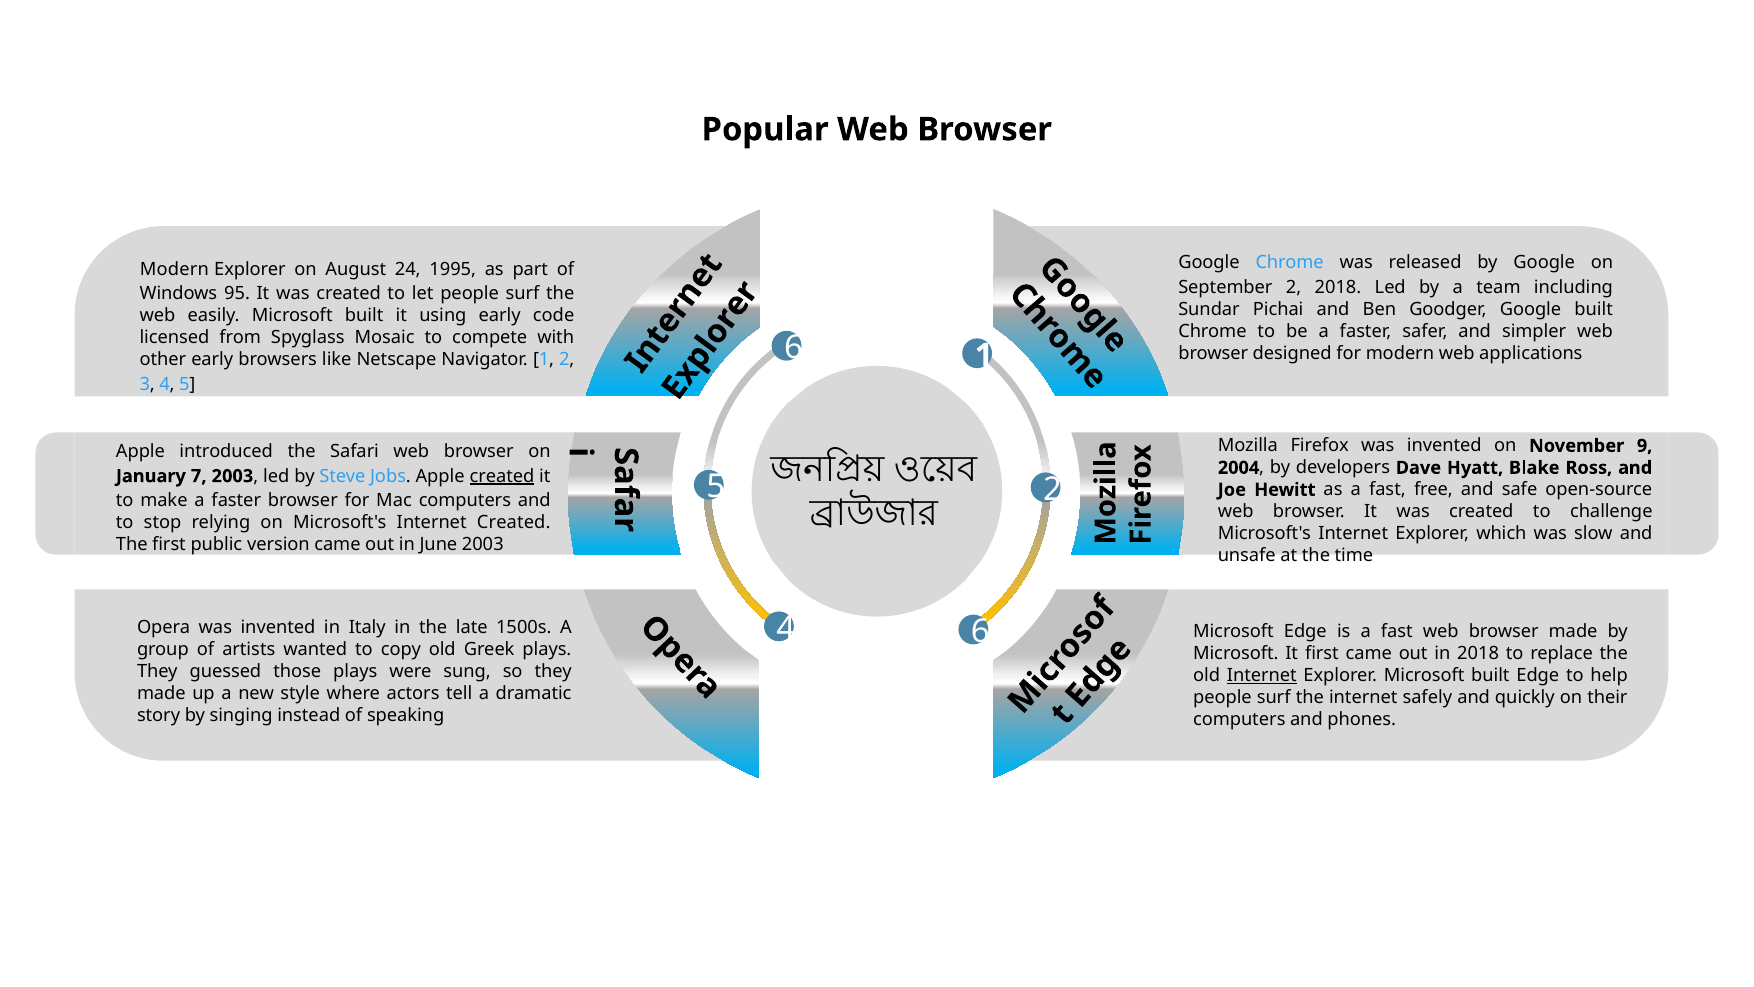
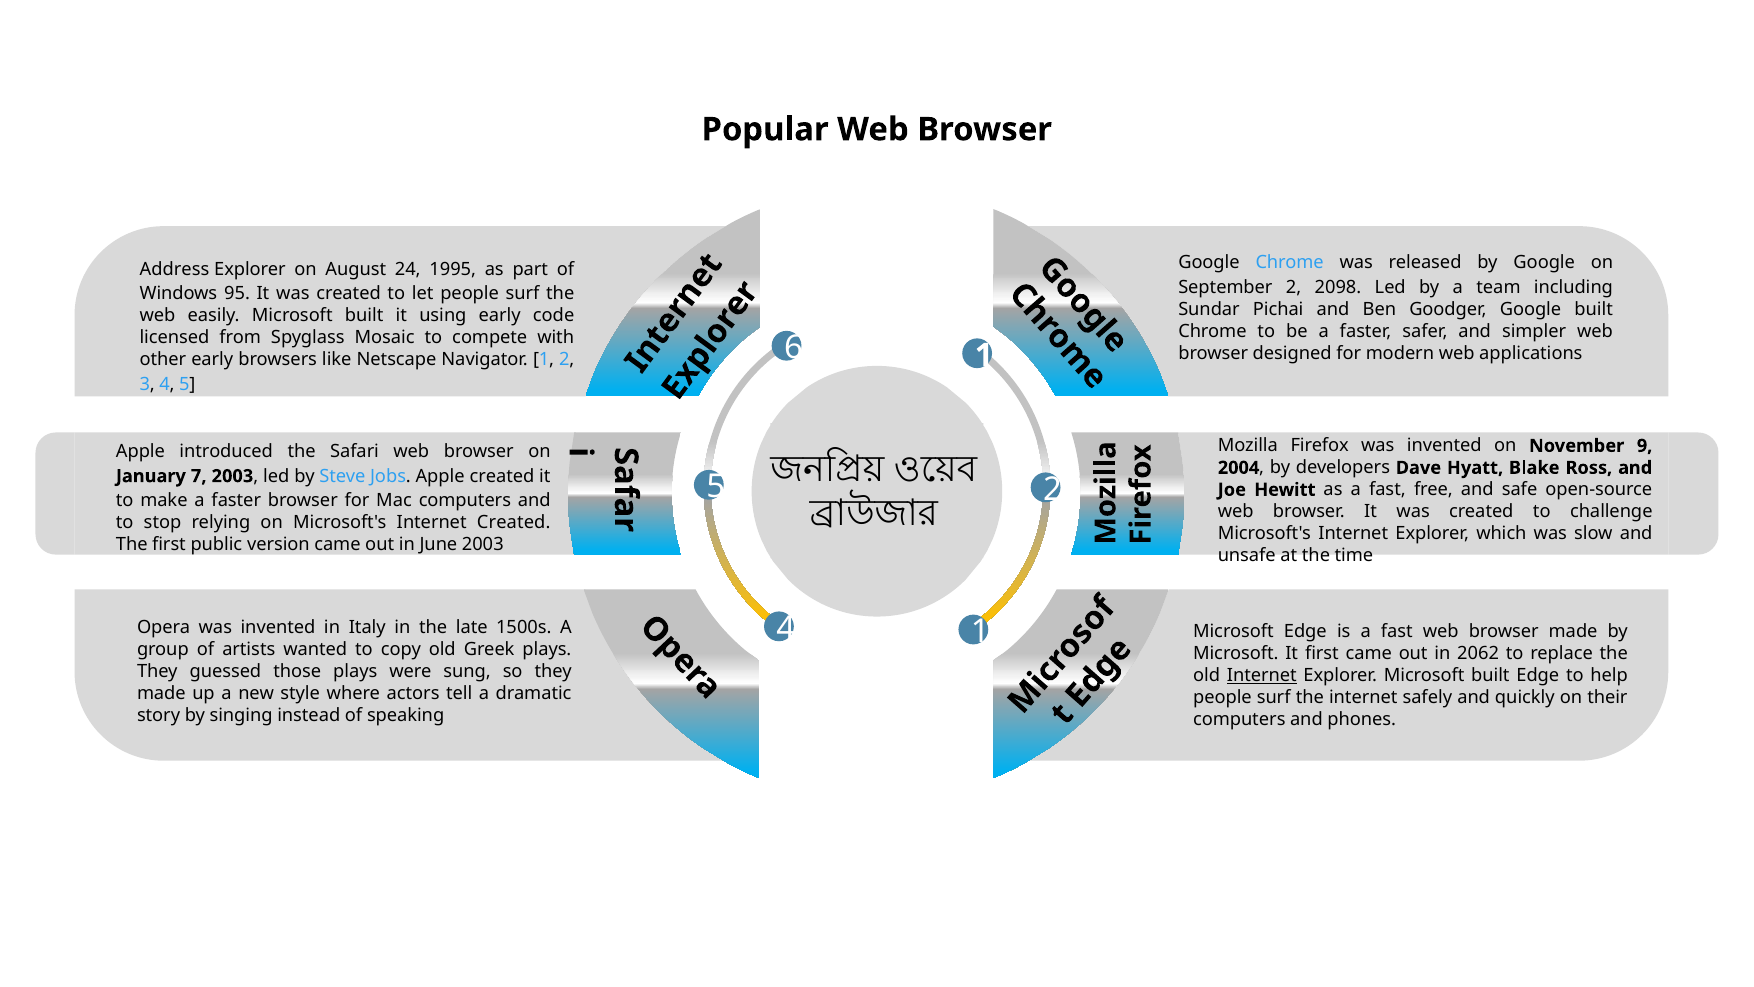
Modern: Modern -> Address (174, 269)
2 2018: 2018 -> 2098 (1338, 287)
created underline: present -> none (502, 476)
4 6: 6 -> 1 (980, 632)
in 2018: 2018 -> 2062 (1478, 653)
